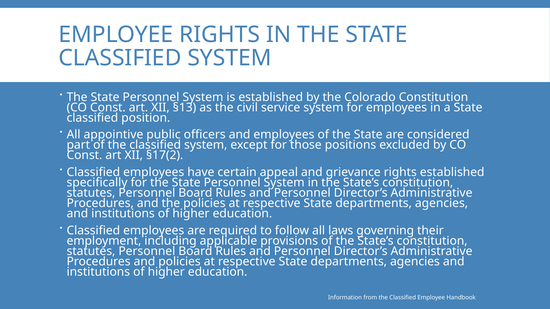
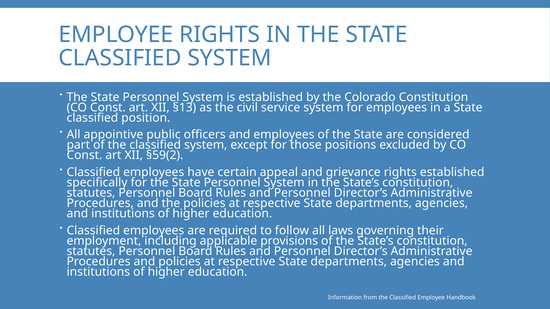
§17(2: §17(2 -> §59(2 (165, 156)
